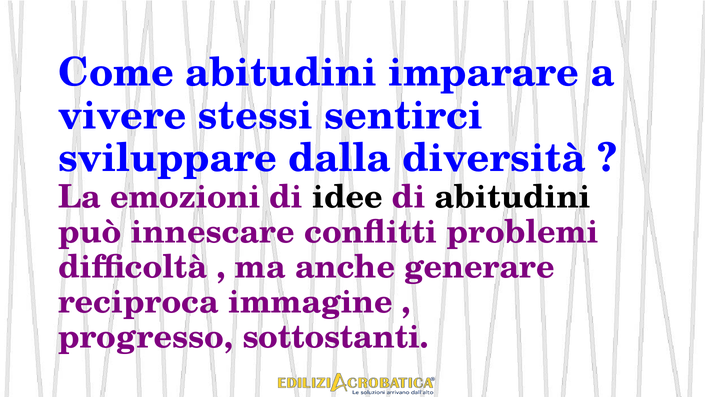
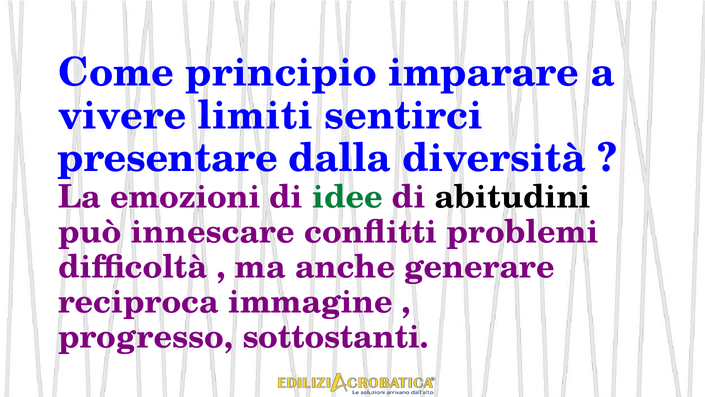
Come abitudini: abitudini -> principio (281, 73)
stessi: stessi -> limiti (255, 115)
sviluppare: sviluppare -> presentare (168, 158)
idee colour: black -> green (347, 197)
